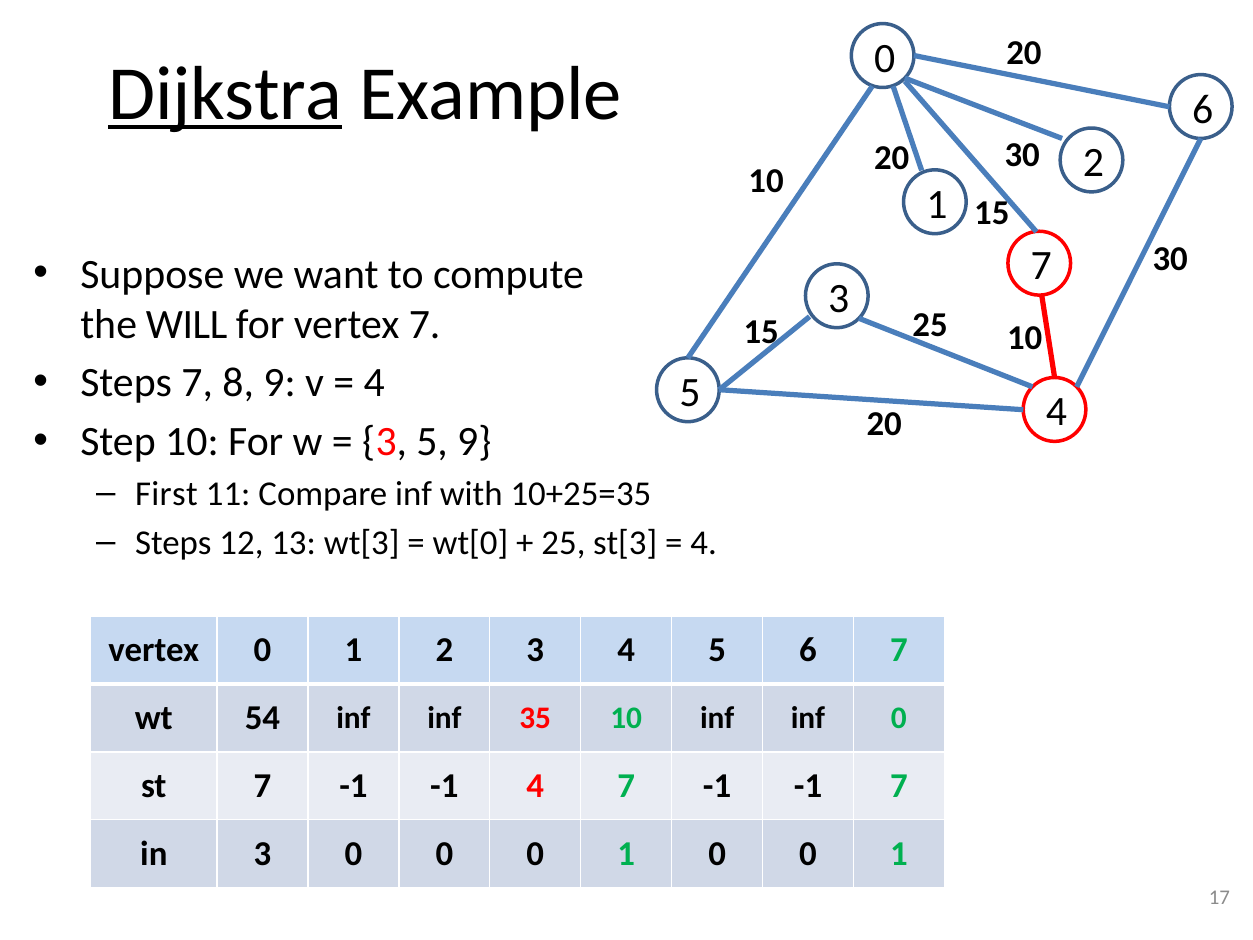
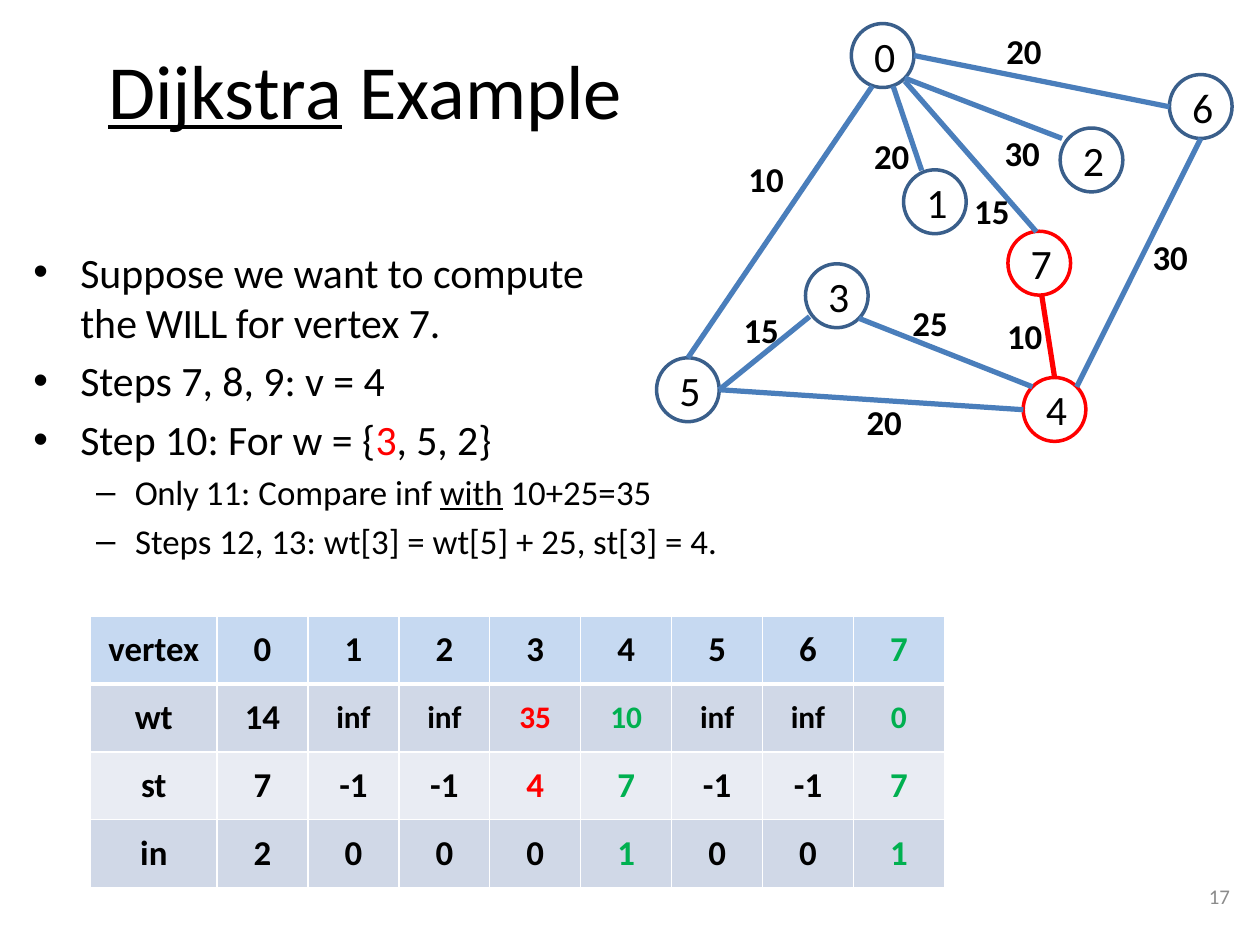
5 9: 9 -> 2 (474, 441)
First: First -> Only (167, 494)
with underline: none -> present (471, 494)
wt[0: wt[0 -> wt[5 (470, 543)
54: 54 -> 14 (262, 718)
in 3: 3 -> 2 (263, 854)
